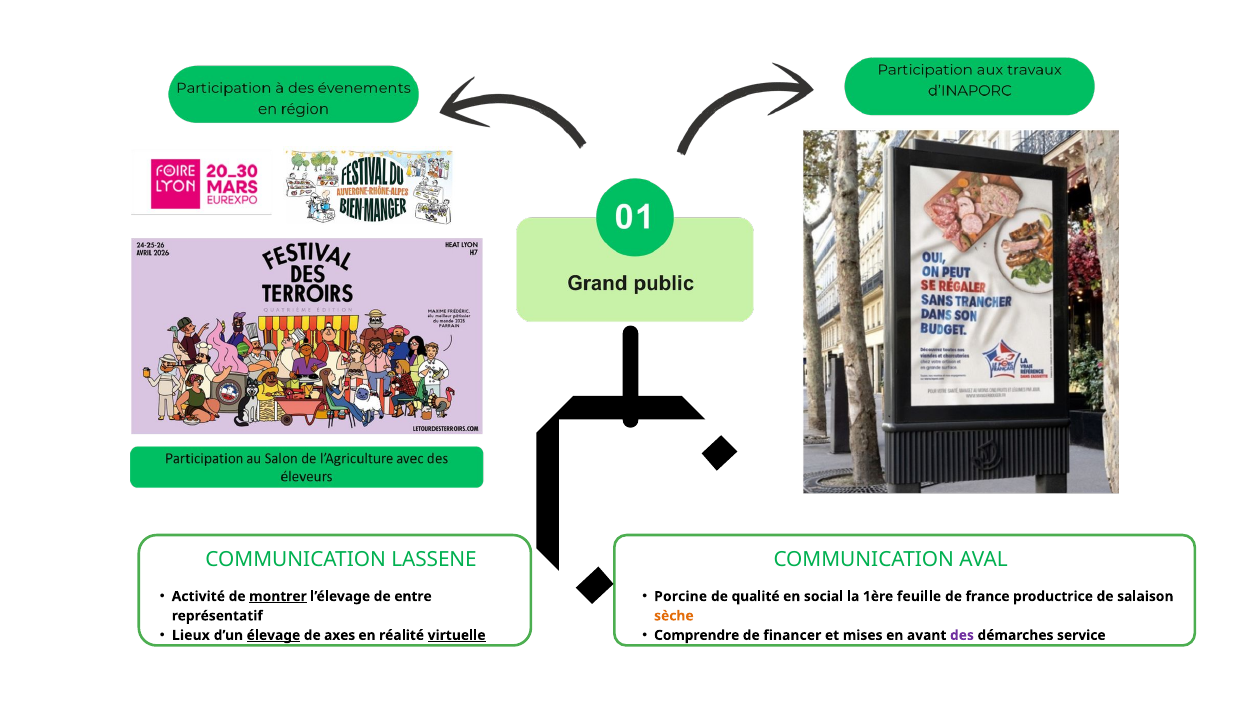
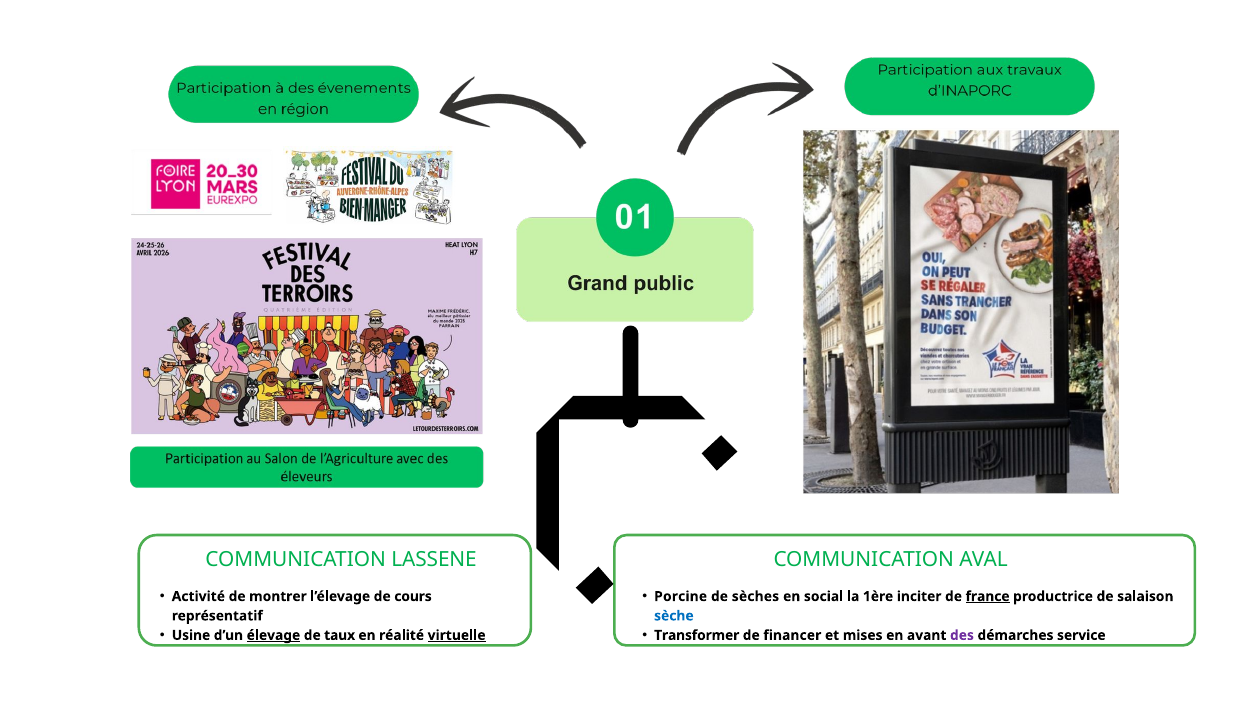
montrer underline: present -> none (278, 596)
entre: entre -> cours (413, 596)
qualité: qualité -> sèches (755, 596)
feuille: feuille -> inciter (919, 596)
france underline: none -> present (988, 596)
sèche colour: orange -> blue (674, 615)
Lieux: Lieux -> Usine (191, 635)
axes: axes -> taux (340, 635)
Comprendre: Comprendre -> Transformer (697, 635)
